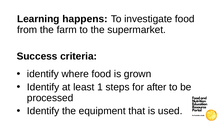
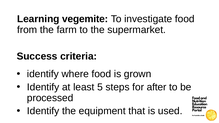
happens: happens -> vegemite (85, 19)
1: 1 -> 5 (100, 87)
